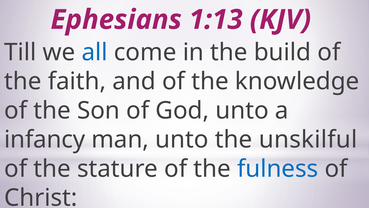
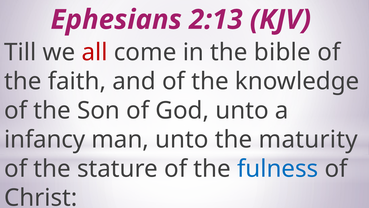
1:13: 1:13 -> 2:13 (216, 20)
all colour: blue -> red (95, 52)
build: build -> bible (282, 52)
unskilful: unskilful -> maturity (308, 139)
